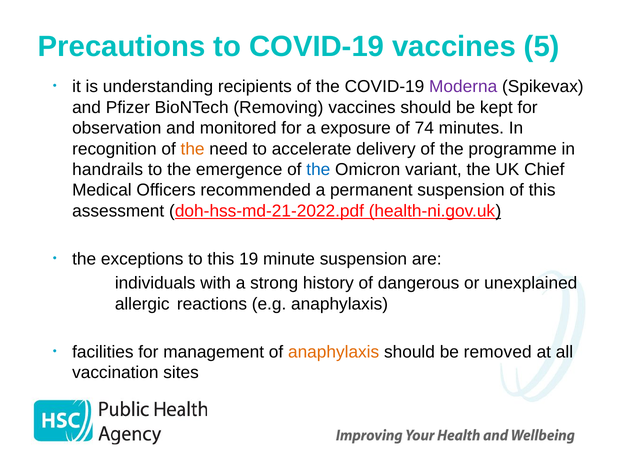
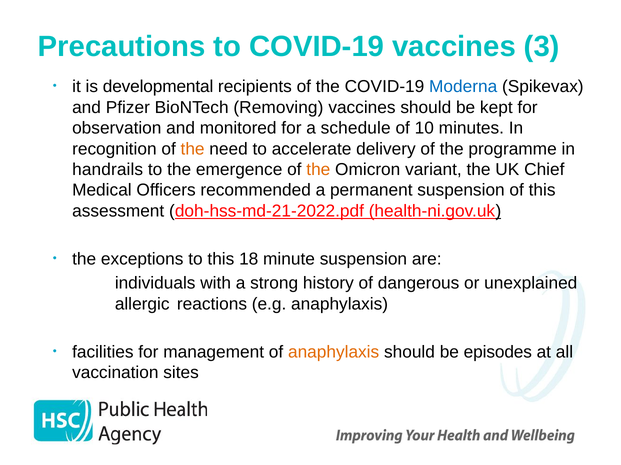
5: 5 -> 3 (542, 47)
understanding: understanding -> developmental (158, 87)
Moderna colour: purple -> blue (463, 87)
exposure: exposure -> schedule (356, 128)
74: 74 -> 10 (424, 128)
the colour: blue -> orange (318, 170)
19: 19 -> 18 (249, 260)
removed: removed -> episodes (498, 353)
